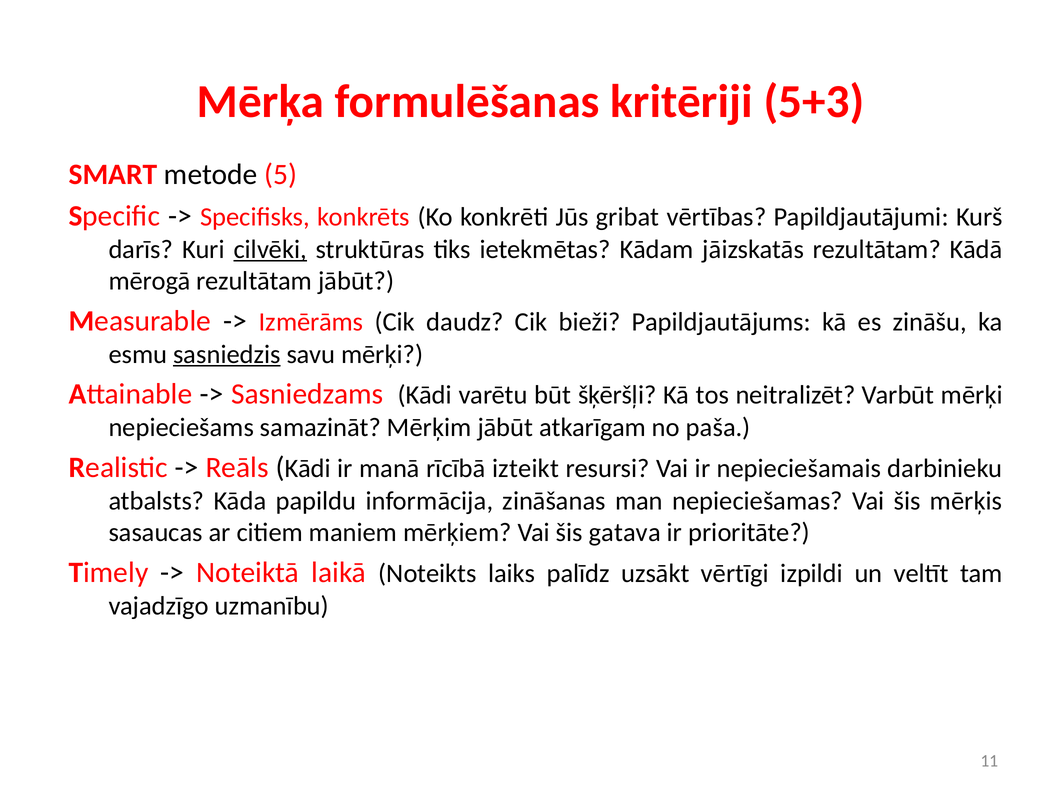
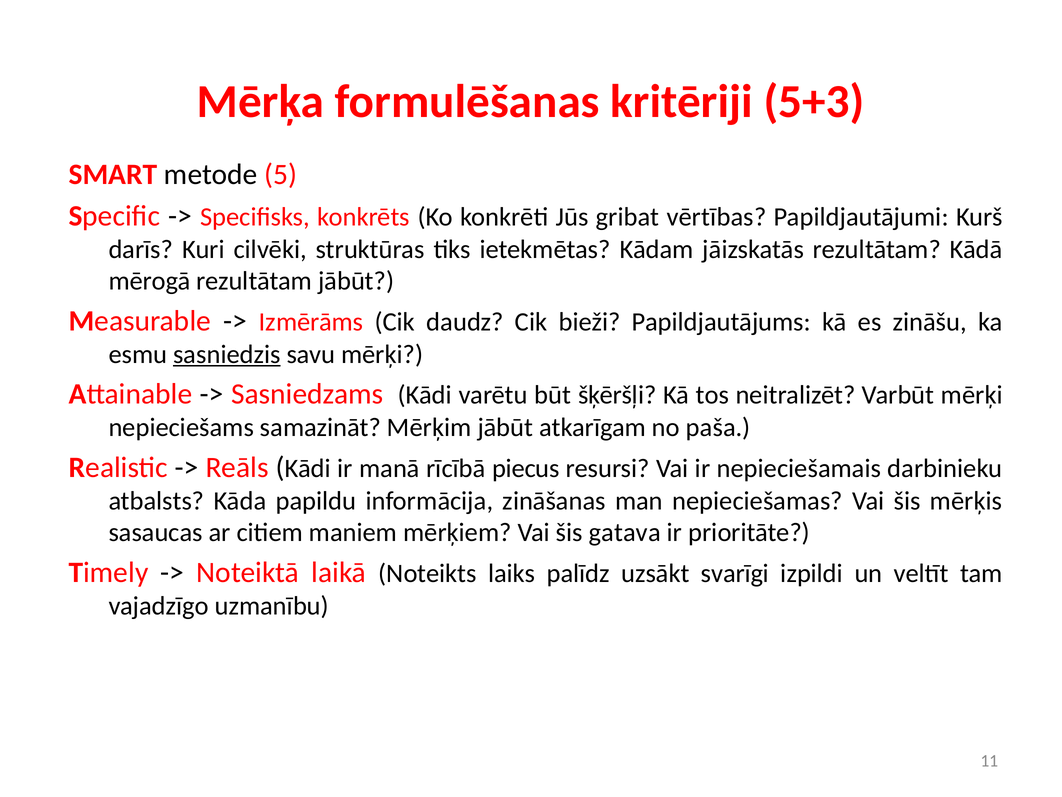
cilvēki underline: present -> none (270, 249)
izteikt: izteikt -> piecus (526, 468)
vērtīgi: vērtīgi -> svarīgi (735, 573)
